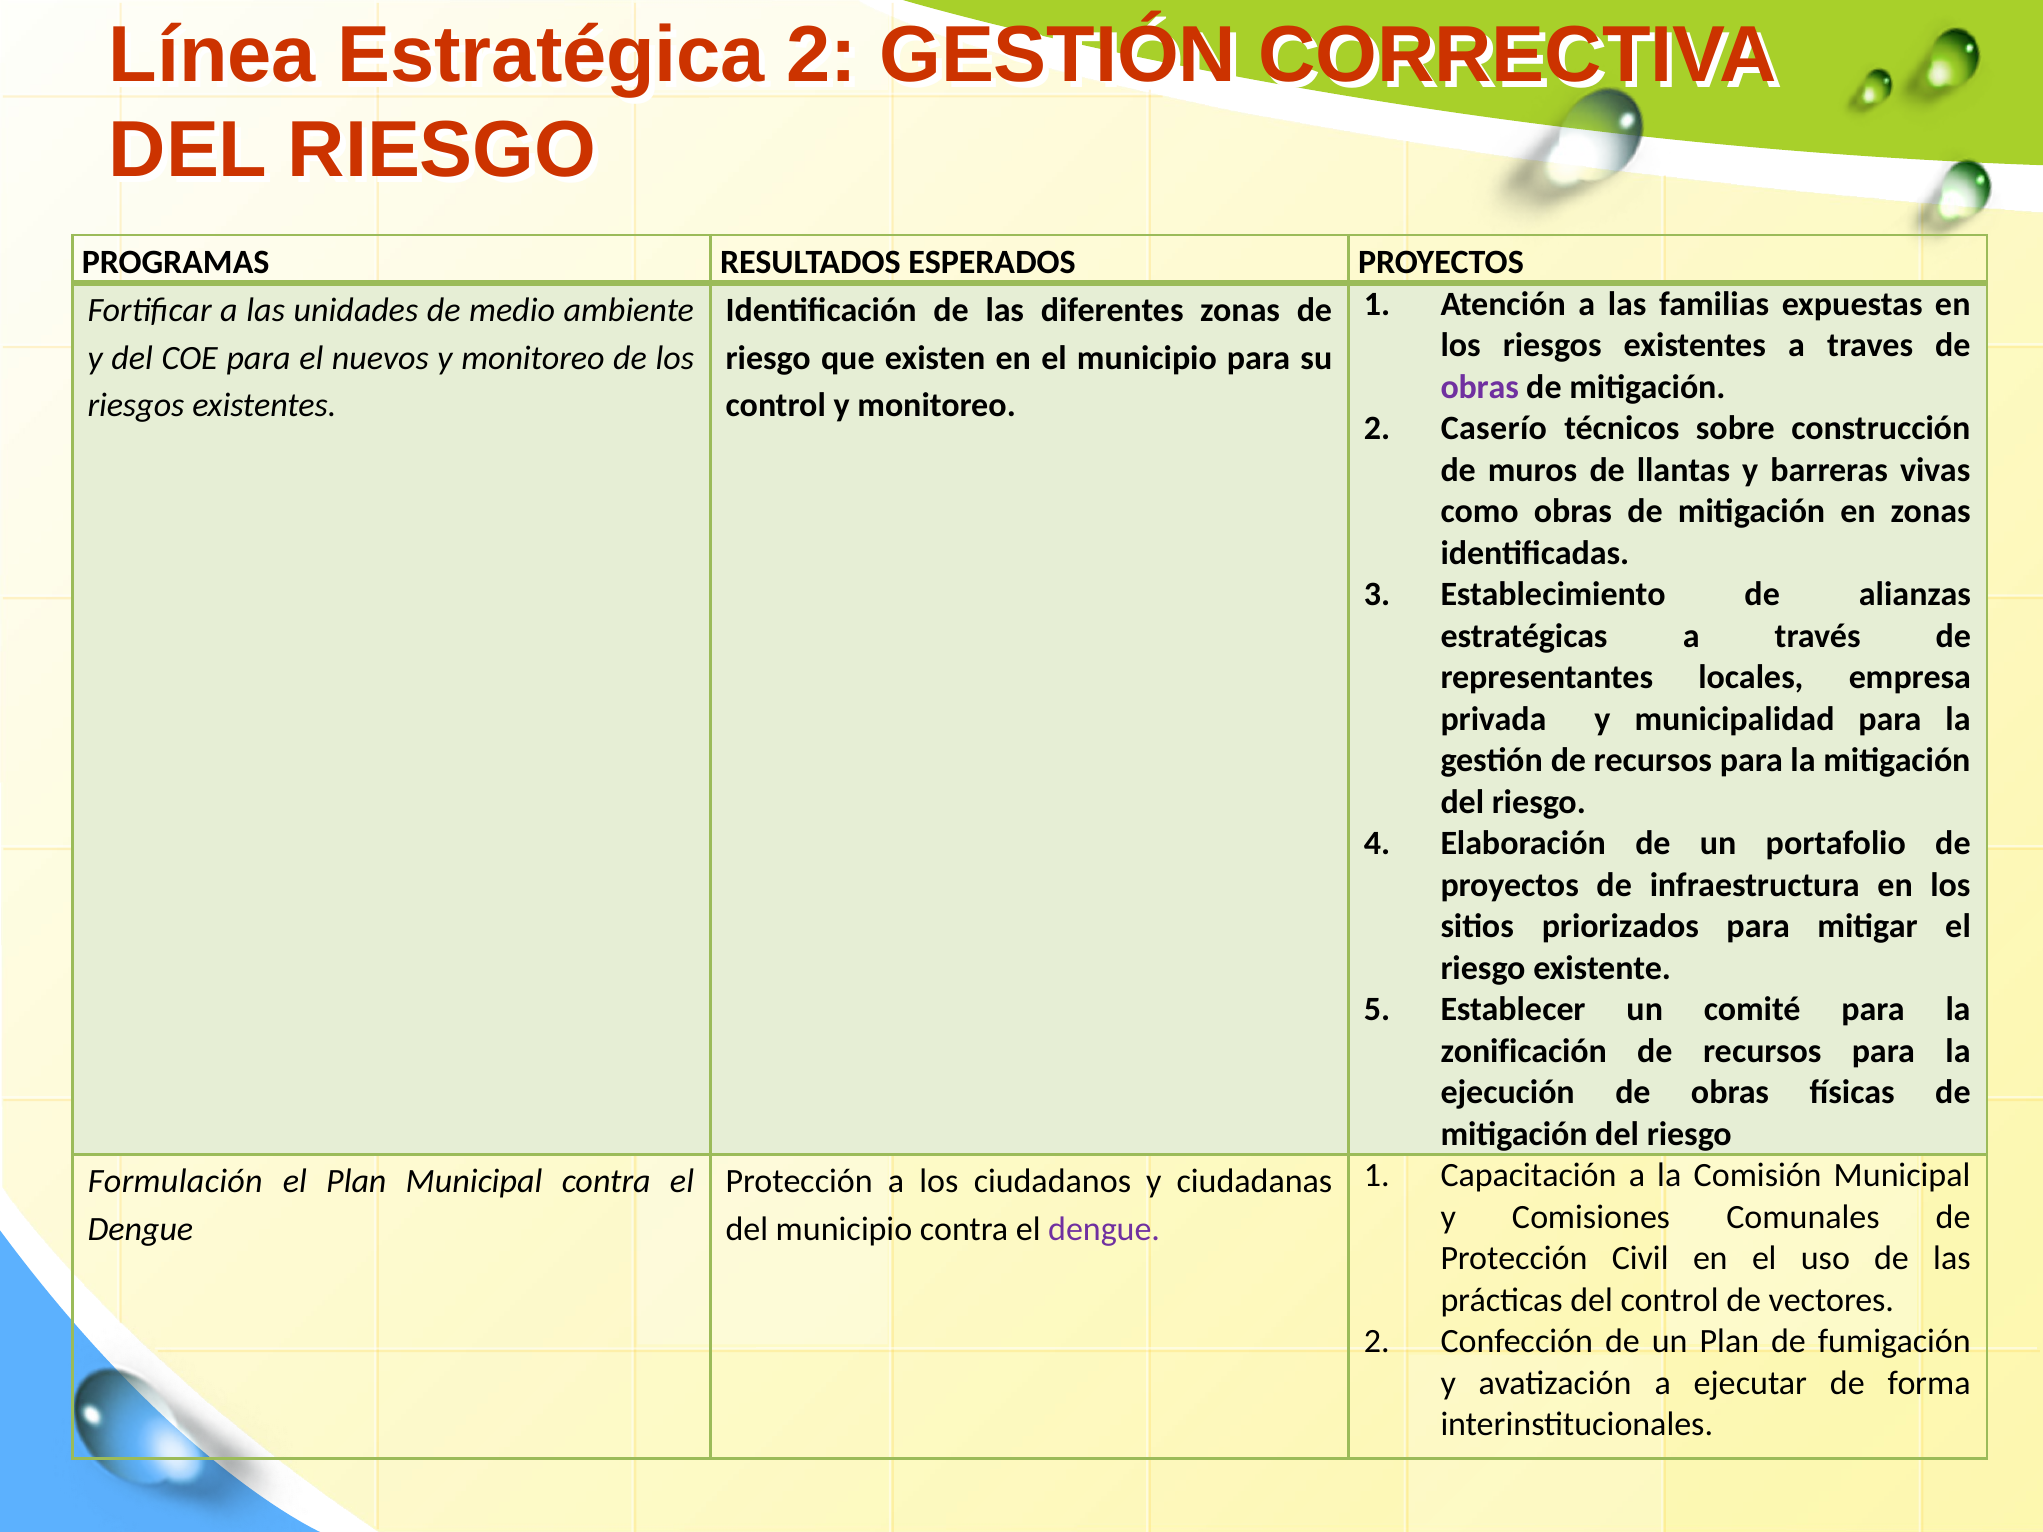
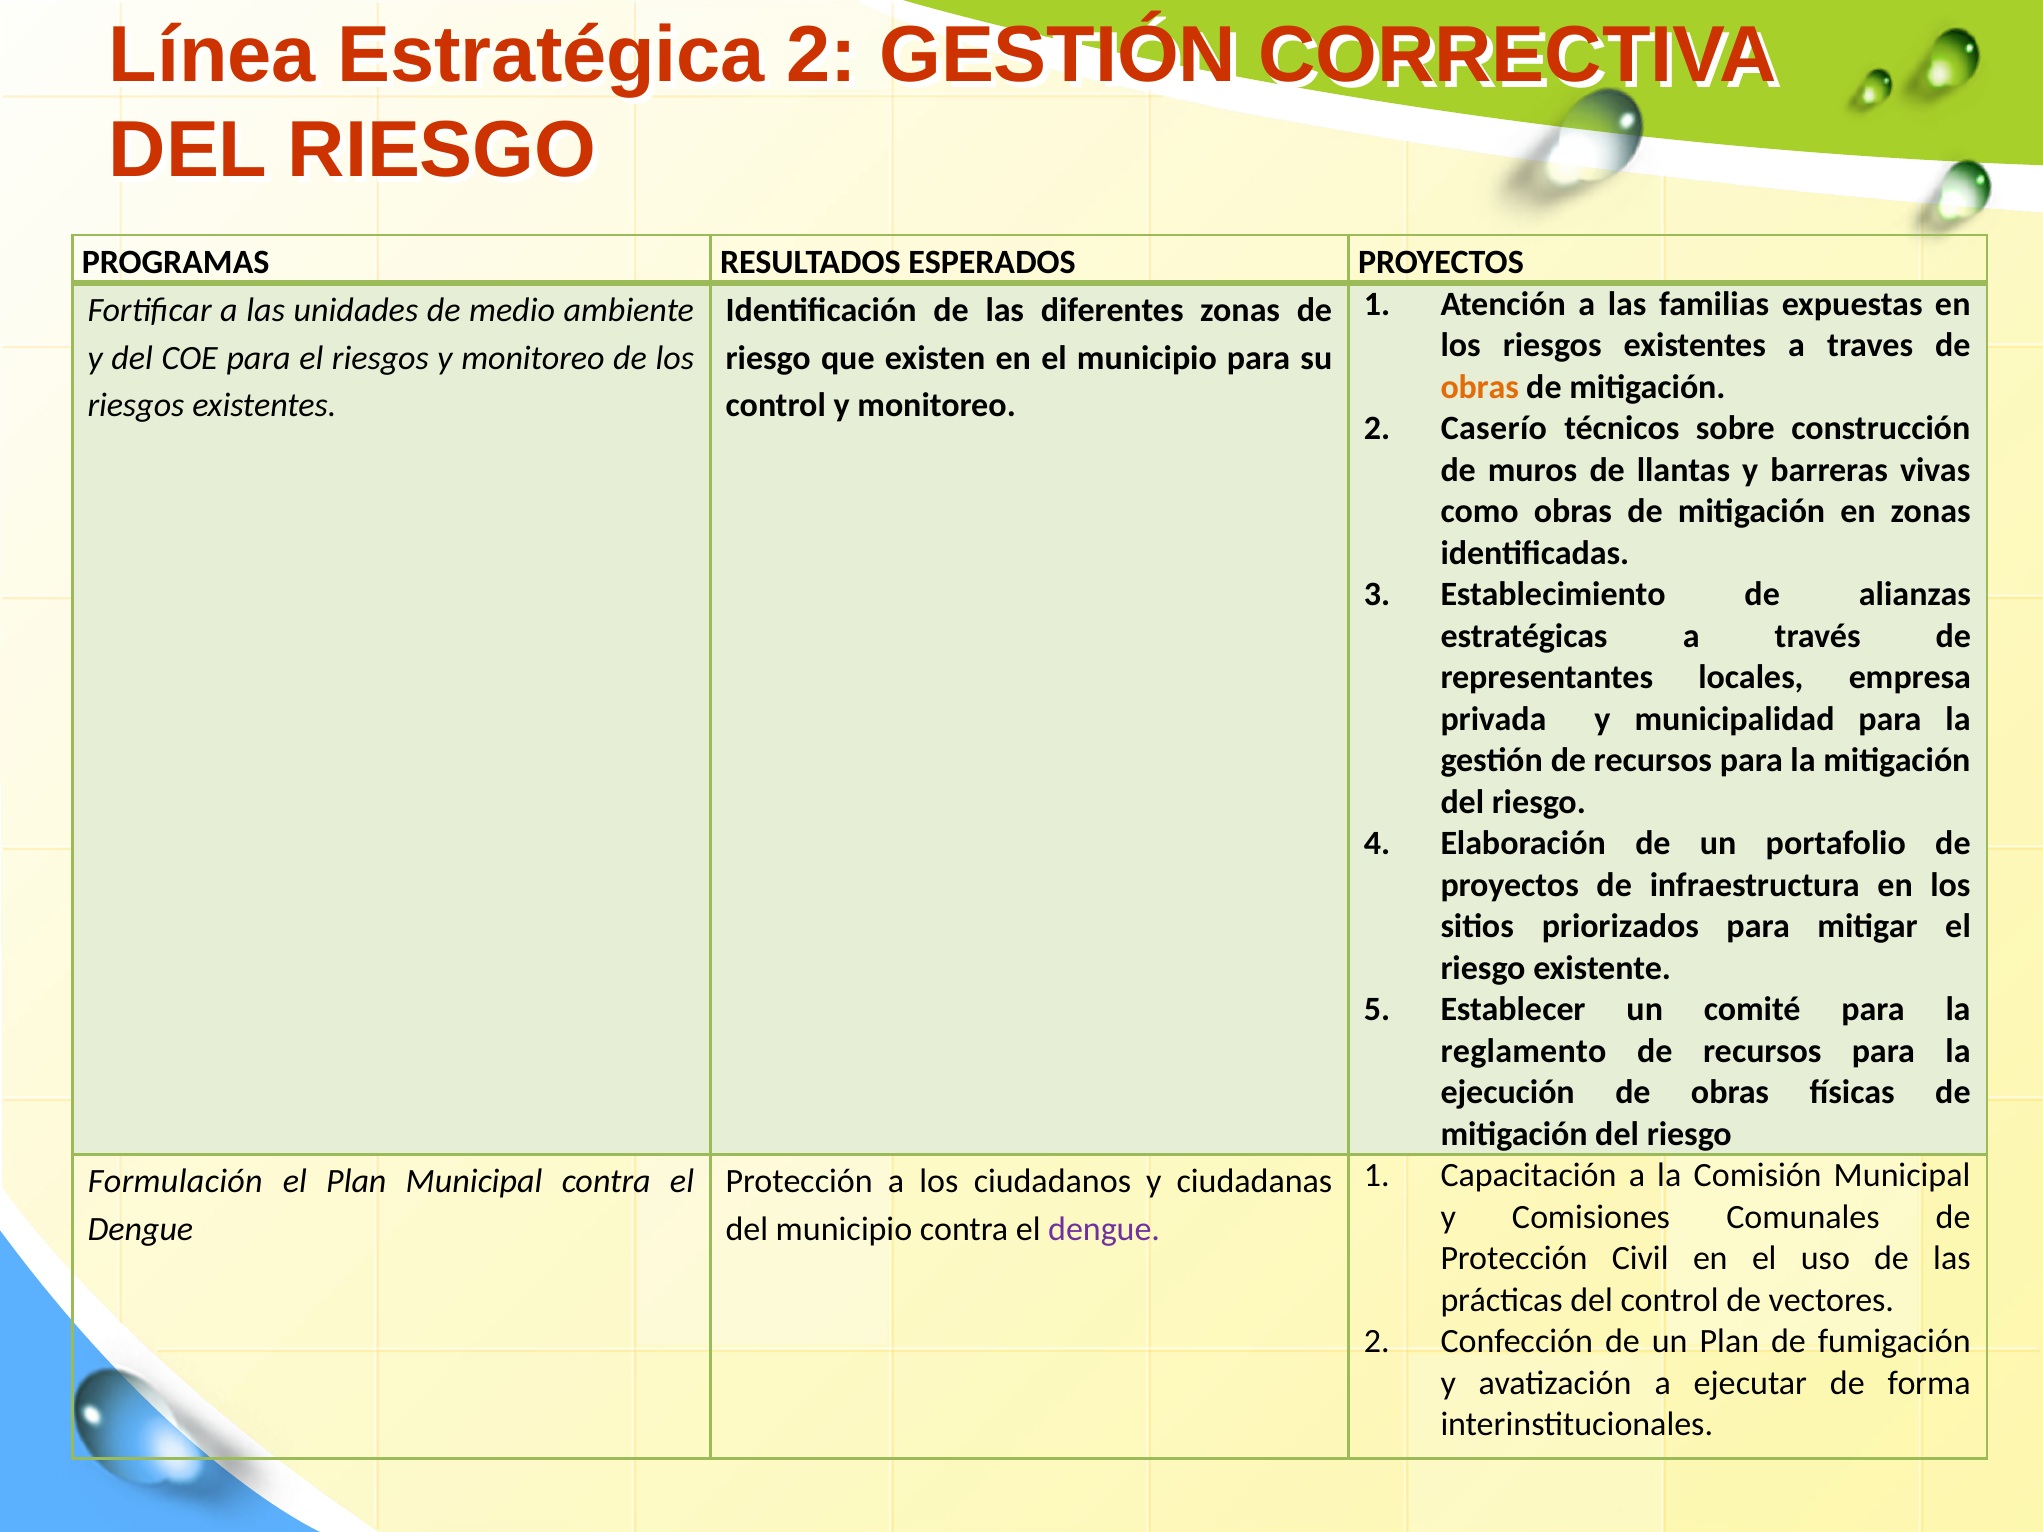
el nuevos: nuevos -> riesgos (380, 358)
obras colour: purple -> orange (1480, 387)
zonificación: zonificación -> reglamento (1523, 1051)
